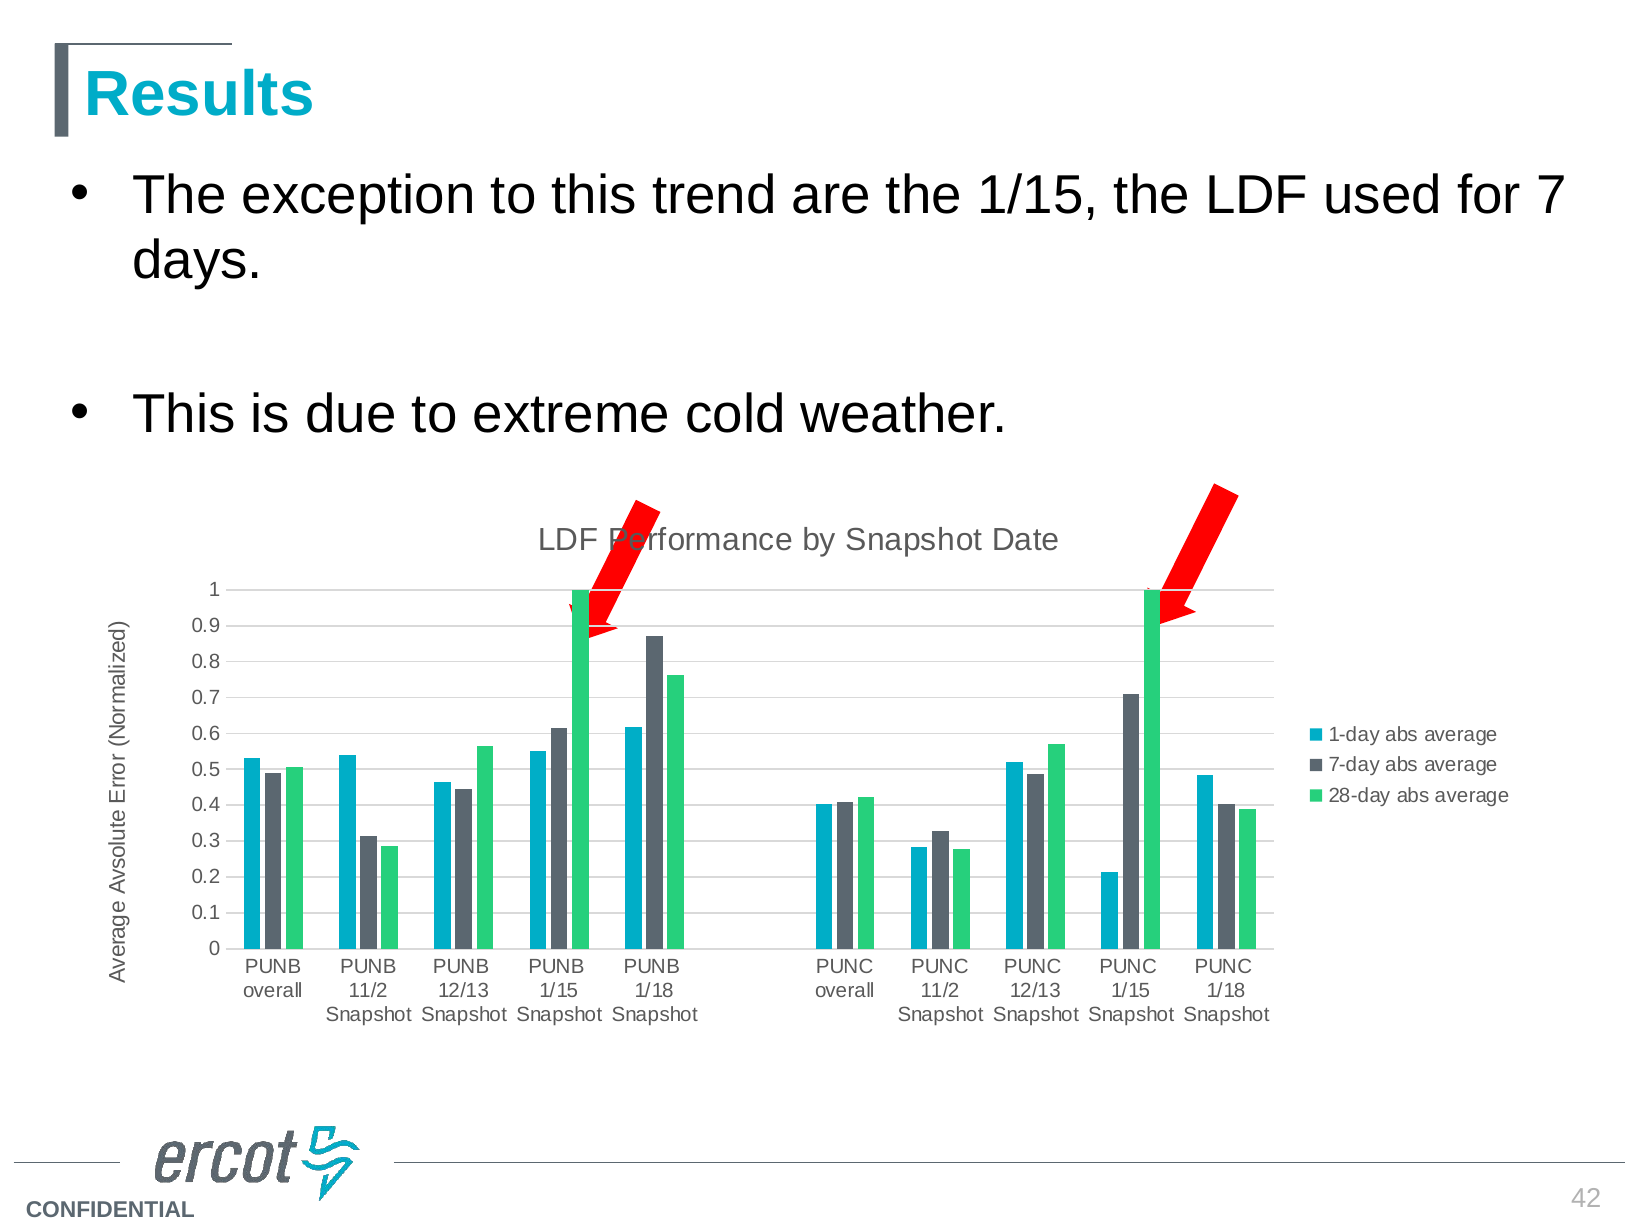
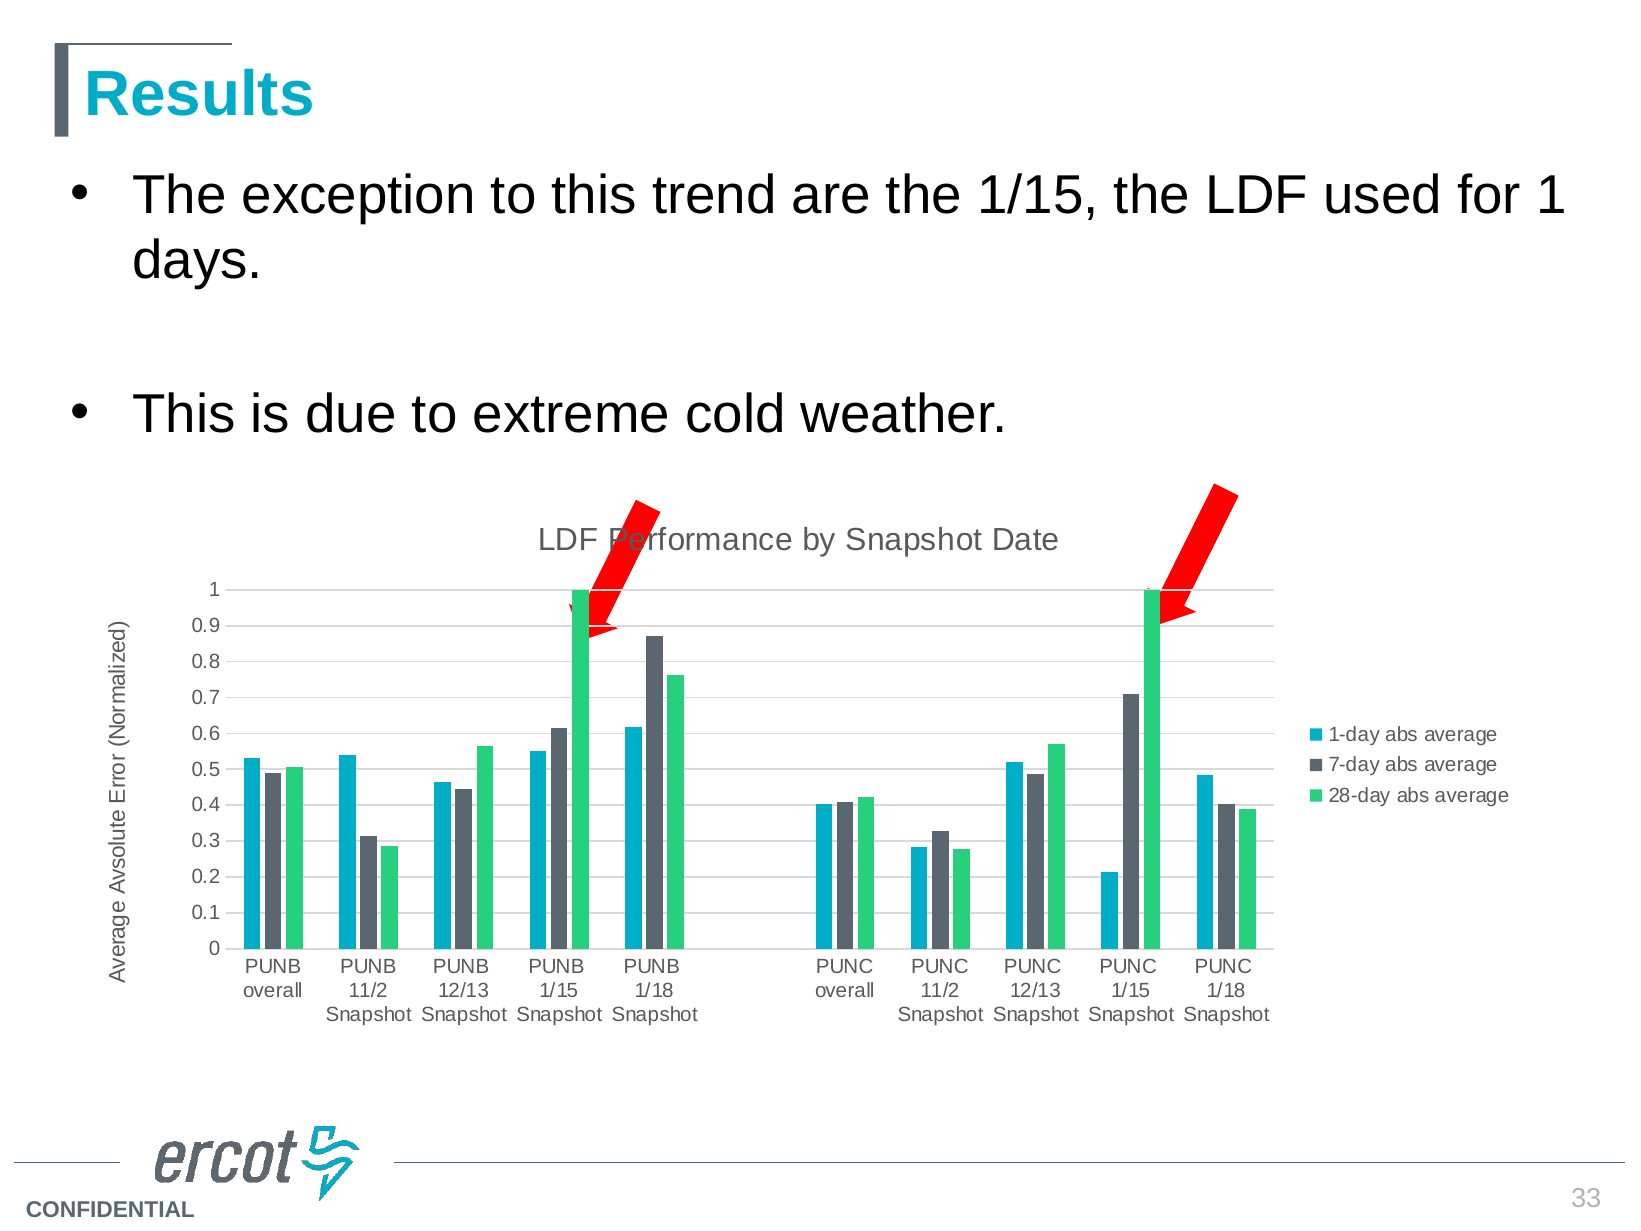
for 7: 7 -> 1 (1552, 195)
42: 42 -> 33 (1586, 1198)
